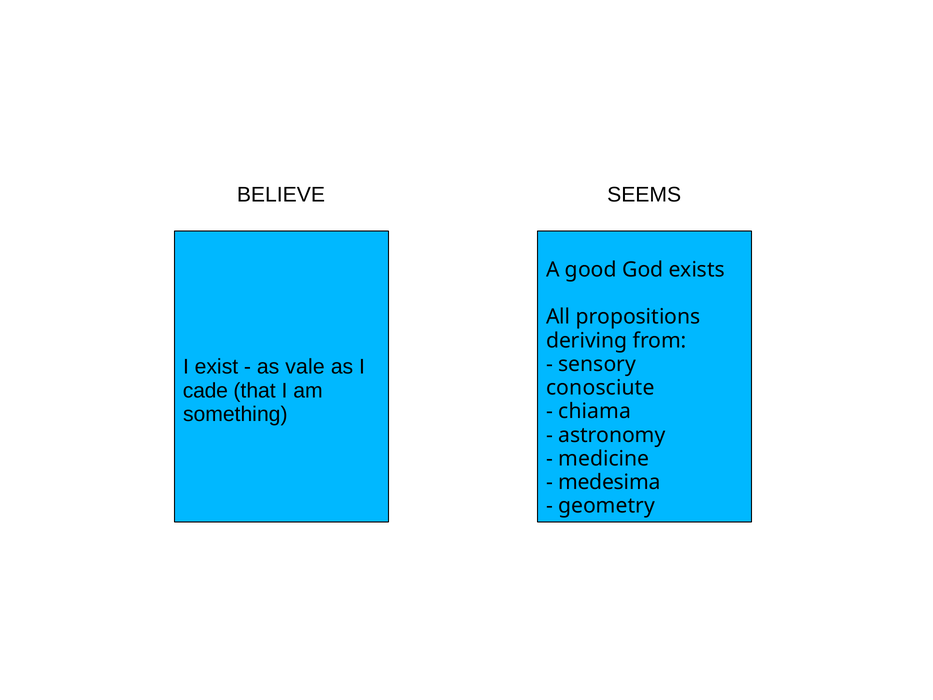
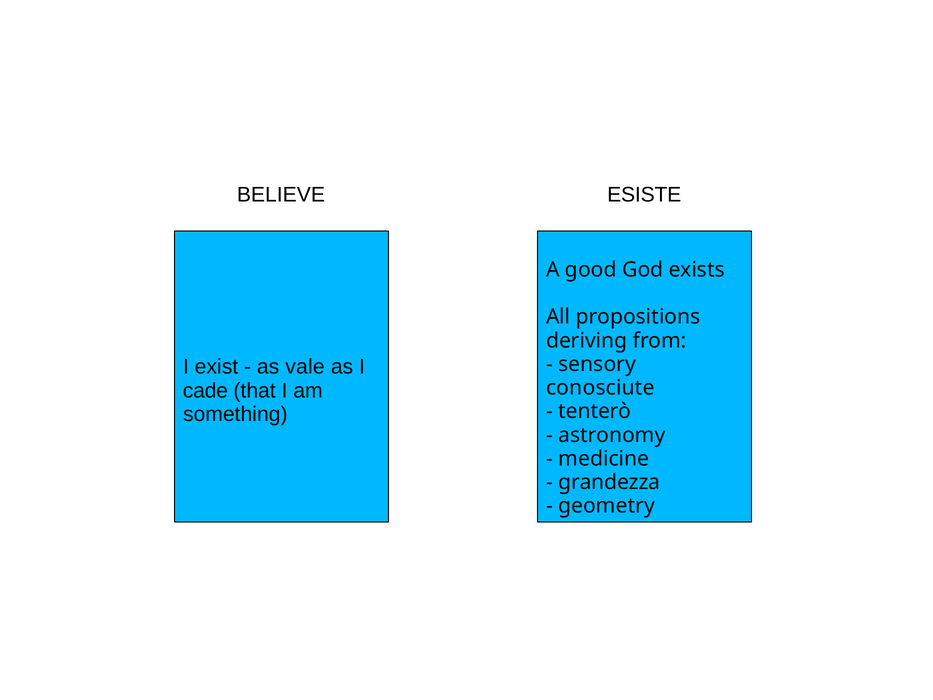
SEEMS: SEEMS -> ESISTE (644, 195)
chiama: chiama -> tenterò (595, 411)
medesima: medesima -> grandezza (609, 482)
